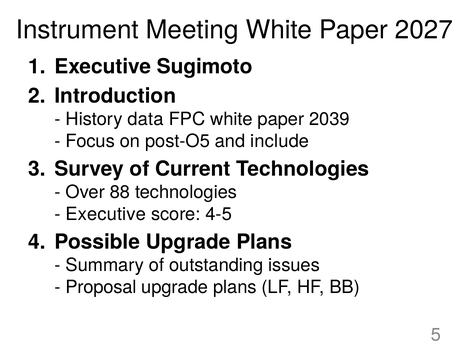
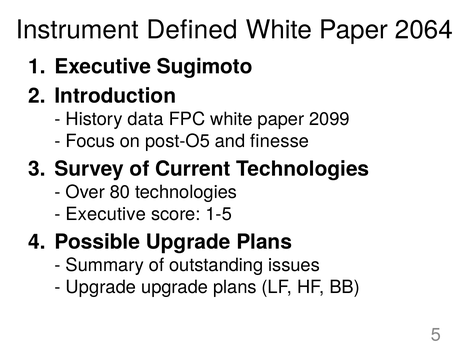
Meeting: Meeting -> Defined (192, 30)
2027: 2027 -> 2064 (424, 30)
2039: 2039 -> 2099 (329, 119)
include: include -> finesse (280, 141)
88: 88 -> 80 (120, 192)
4-5: 4-5 -> 1-5 (219, 214)
Proposal: Proposal -> Upgrade (101, 287)
